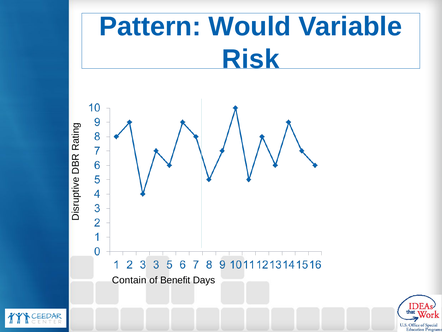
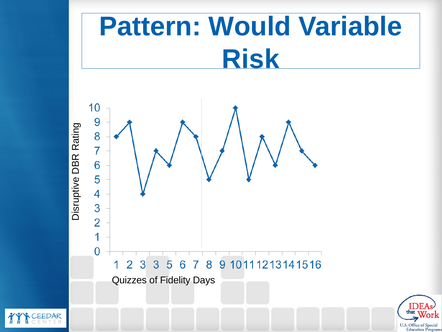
Contain: Contain -> Quizzes (129, 280)
Benefit: Benefit -> Fidelity (175, 280)
